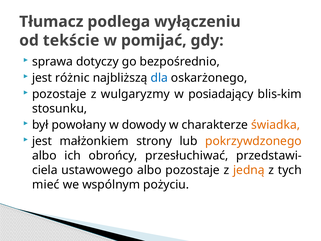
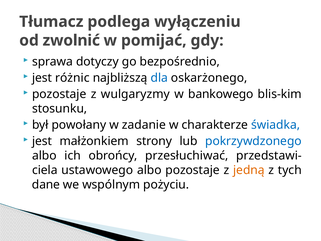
tekście: tekście -> zwolnić (71, 40)
posiadający: posiadający -> bankowego (221, 94)
dowody: dowody -> zadanie (144, 125)
świadka colour: orange -> blue (276, 125)
pokrzywdzonego colour: orange -> blue (253, 141)
mieć: mieć -> dane (46, 184)
